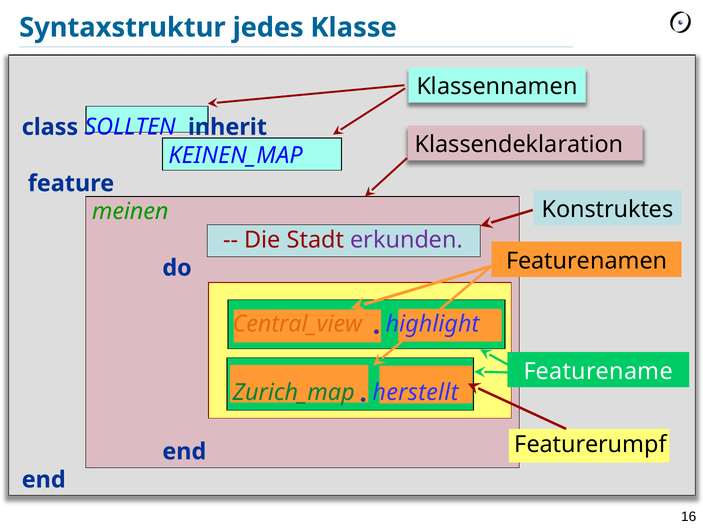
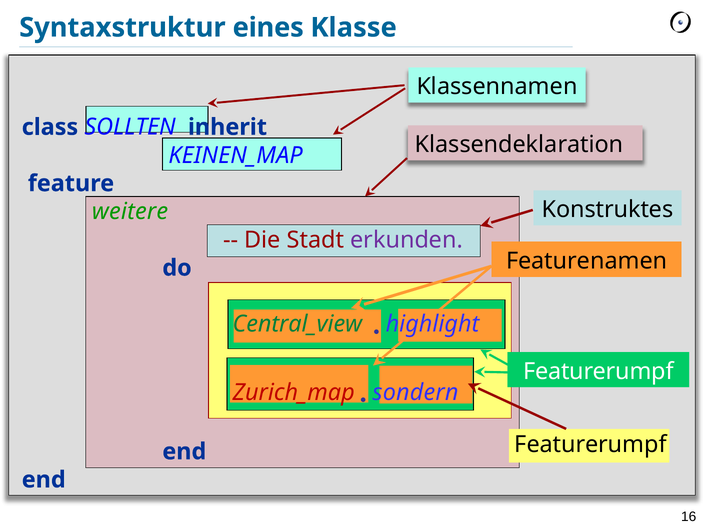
jedes: jedes -> eines (268, 28)
meinen: meinen -> weitere (130, 211)
Central_view colour: orange -> green (297, 324)
Featurename: Featurename -> Featurerumpf (598, 371)
Zurich_map colour: green -> red (294, 392)
herstellt: herstellt -> sondern (415, 392)
